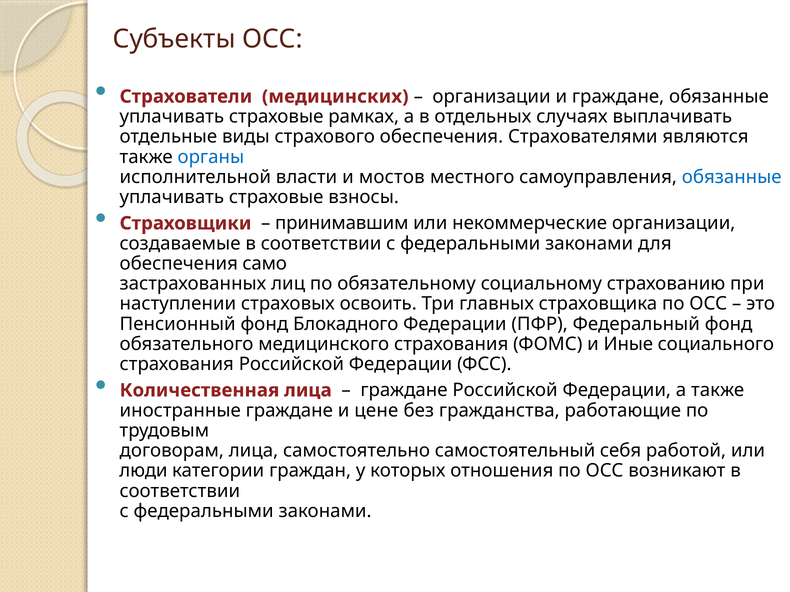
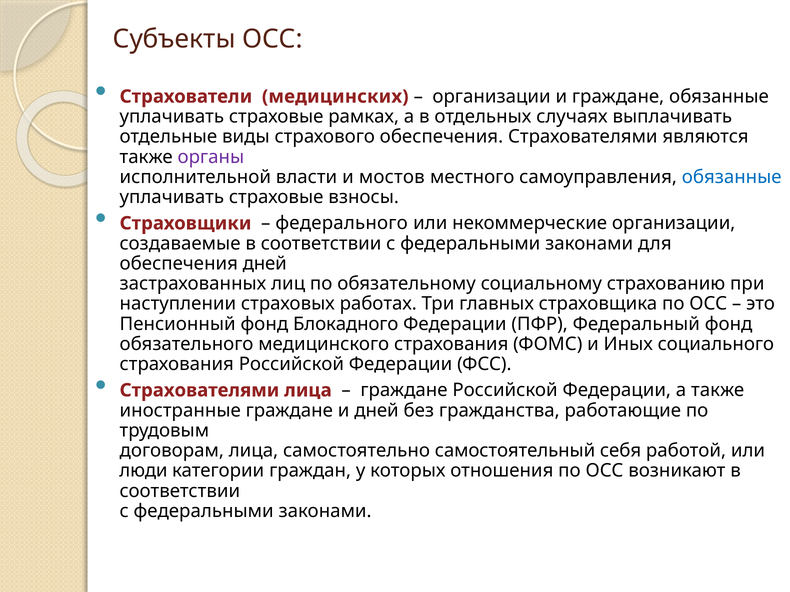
органы colour: blue -> purple (211, 157)
принимавшим: принимавшим -> федерального (342, 223)
обеспечения само: само -> дней (265, 264)
освоить: освоить -> работах (378, 304)
Иные: Иные -> Иных (628, 344)
Количественная: Количественная -> Страхователями (199, 391)
и цене: цене -> дней (377, 411)
